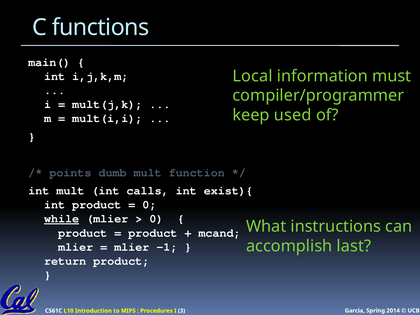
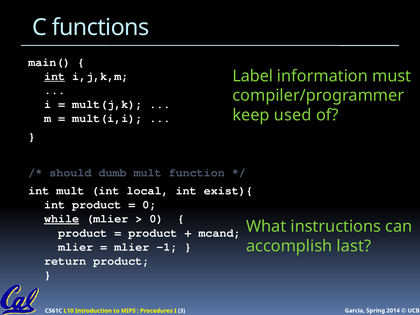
Local: Local -> Label (253, 76)
int underline: none -> present (55, 76)
points: points -> should (70, 173)
calls: calls -> local (148, 191)
